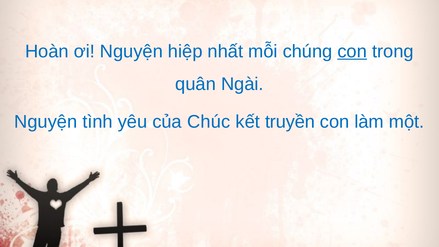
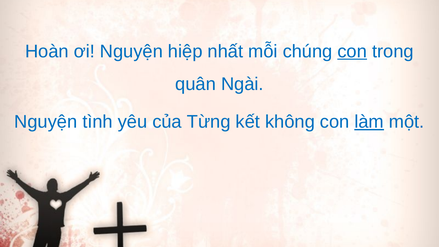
Chúc: Chúc -> Từng (209, 122)
truyền: truyền -> không (290, 122)
làm underline: none -> present (369, 122)
